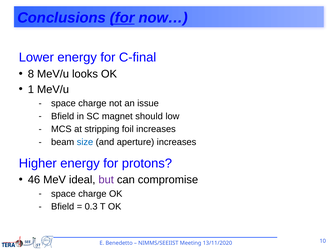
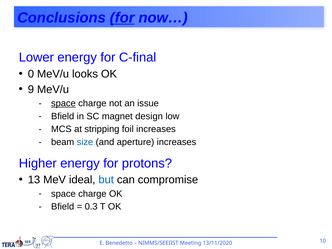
8: 8 -> 0 (31, 74)
1: 1 -> 9 (31, 89)
space underline: none -> present (63, 103)
should: should -> design (149, 116)
46: 46 -> 13 (34, 180)
but colour: purple -> blue (106, 180)
